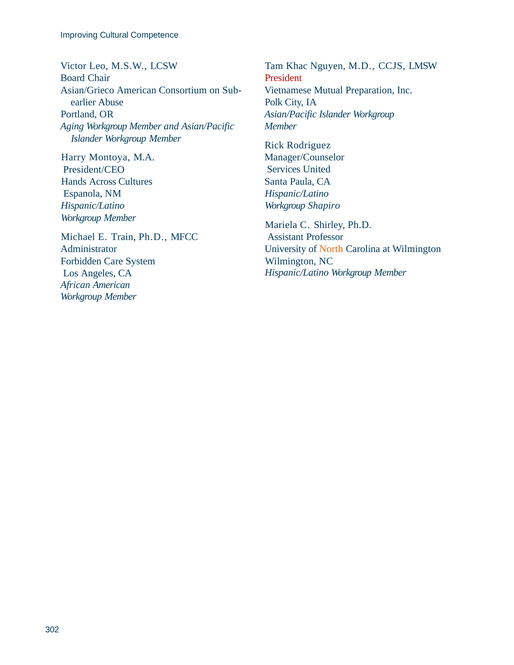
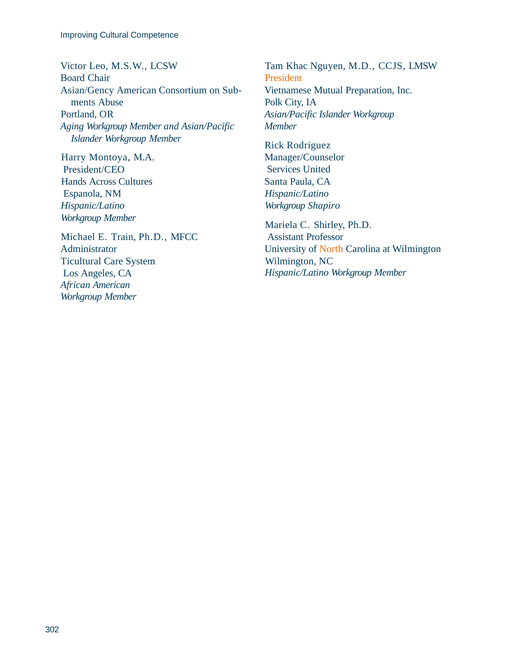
President colour: red -> orange (283, 78)
Asian/Grieco: Asian/Grieco -> Asian/Gency (87, 90)
earlier: earlier -> ments (83, 102)
Forbidden: Forbidden -> Ticultural (81, 261)
